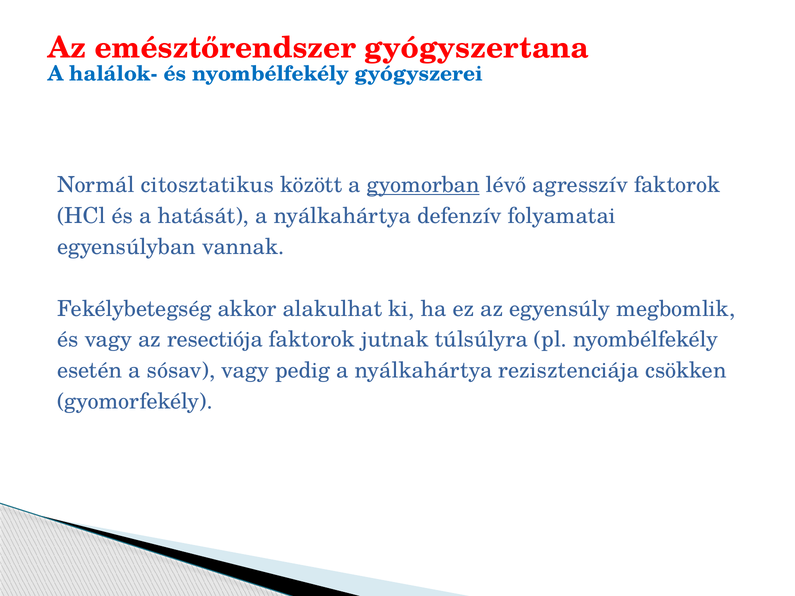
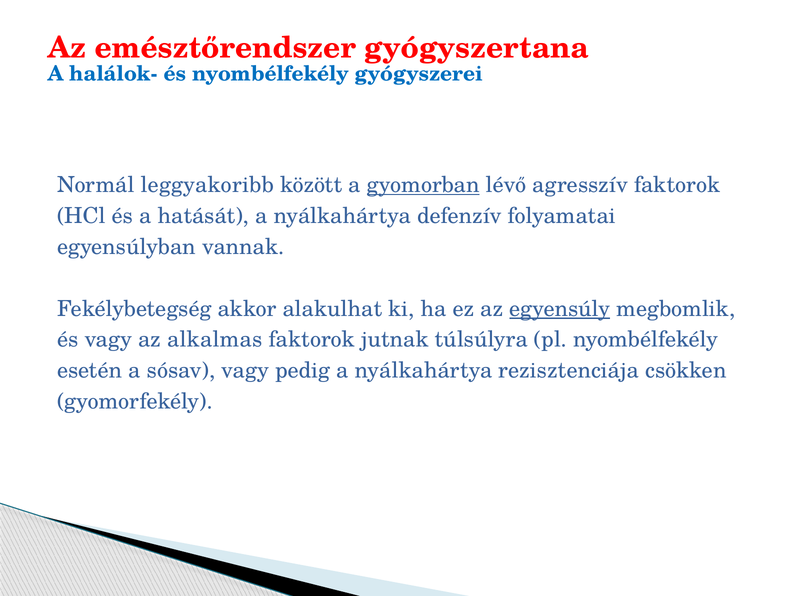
citosztatikus: citosztatikus -> leggyakoribb (207, 185)
egyensúly underline: none -> present (560, 309)
resectiója: resectiója -> alkalmas (215, 340)
